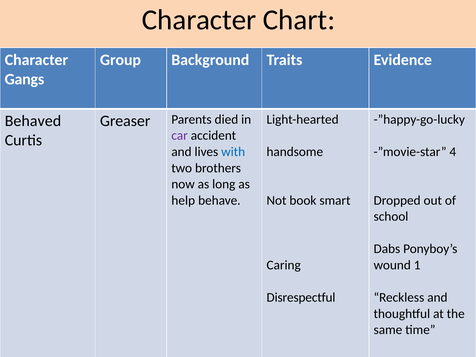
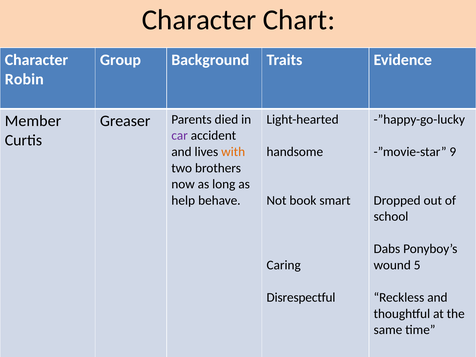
Gangs: Gangs -> Robin (24, 79)
Behaved: Behaved -> Member (33, 121)
with colour: blue -> orange (233, 152)
4: 4 -> 9 (453, 152)
1: 1 -> 5 (417, 265)
